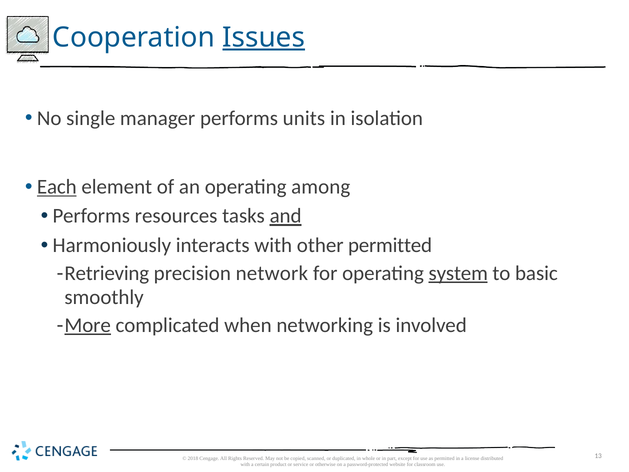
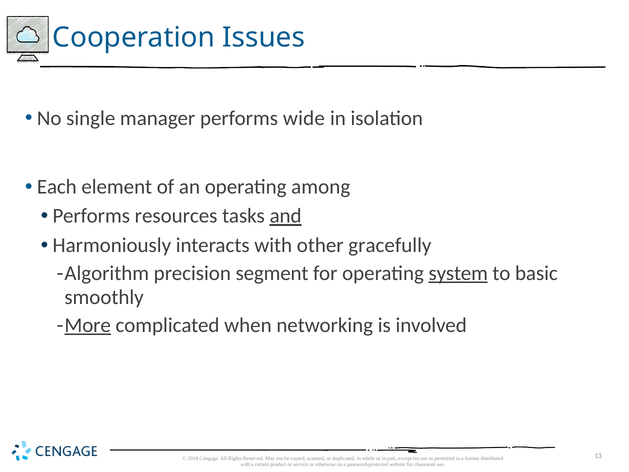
Issues underline: present -> none (264, 37)
units: units -> wide (304, 118)
Each underline: present -> none (57, 187)
other permitted: permitted -> gracefully (390, 245)
Retrieving: Retrieving -> Algorithm (107, 273)
network: network -> segment (272, 273)
